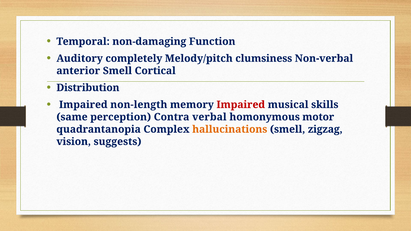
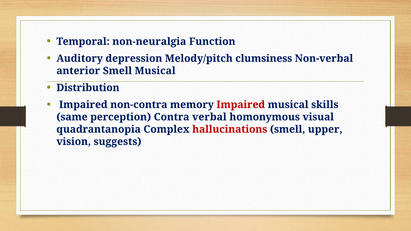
non-damaging: non-damaging -> non-neuralgia (149, 42)
completely: completely -> depression (134, 58)
Smell Cortical: Cortical -> Musical (155, 71)
non-length: non-length -> non-contra (139, 105)
motor: motor -> visual (318, 117)
hallucinations colour: orange -> red (230, 129)
zigzag: zigzag -> upper (325, 129)
